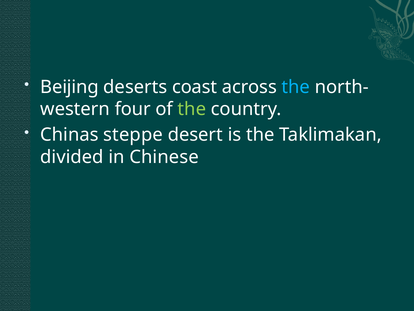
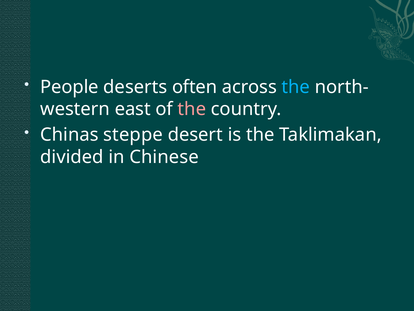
Beijing: Beijing -> People (69, 87)
coast: coast -> often (195, 87)
four: four -> east (133, 109)
the colour: light green -> pink (192, 109)
